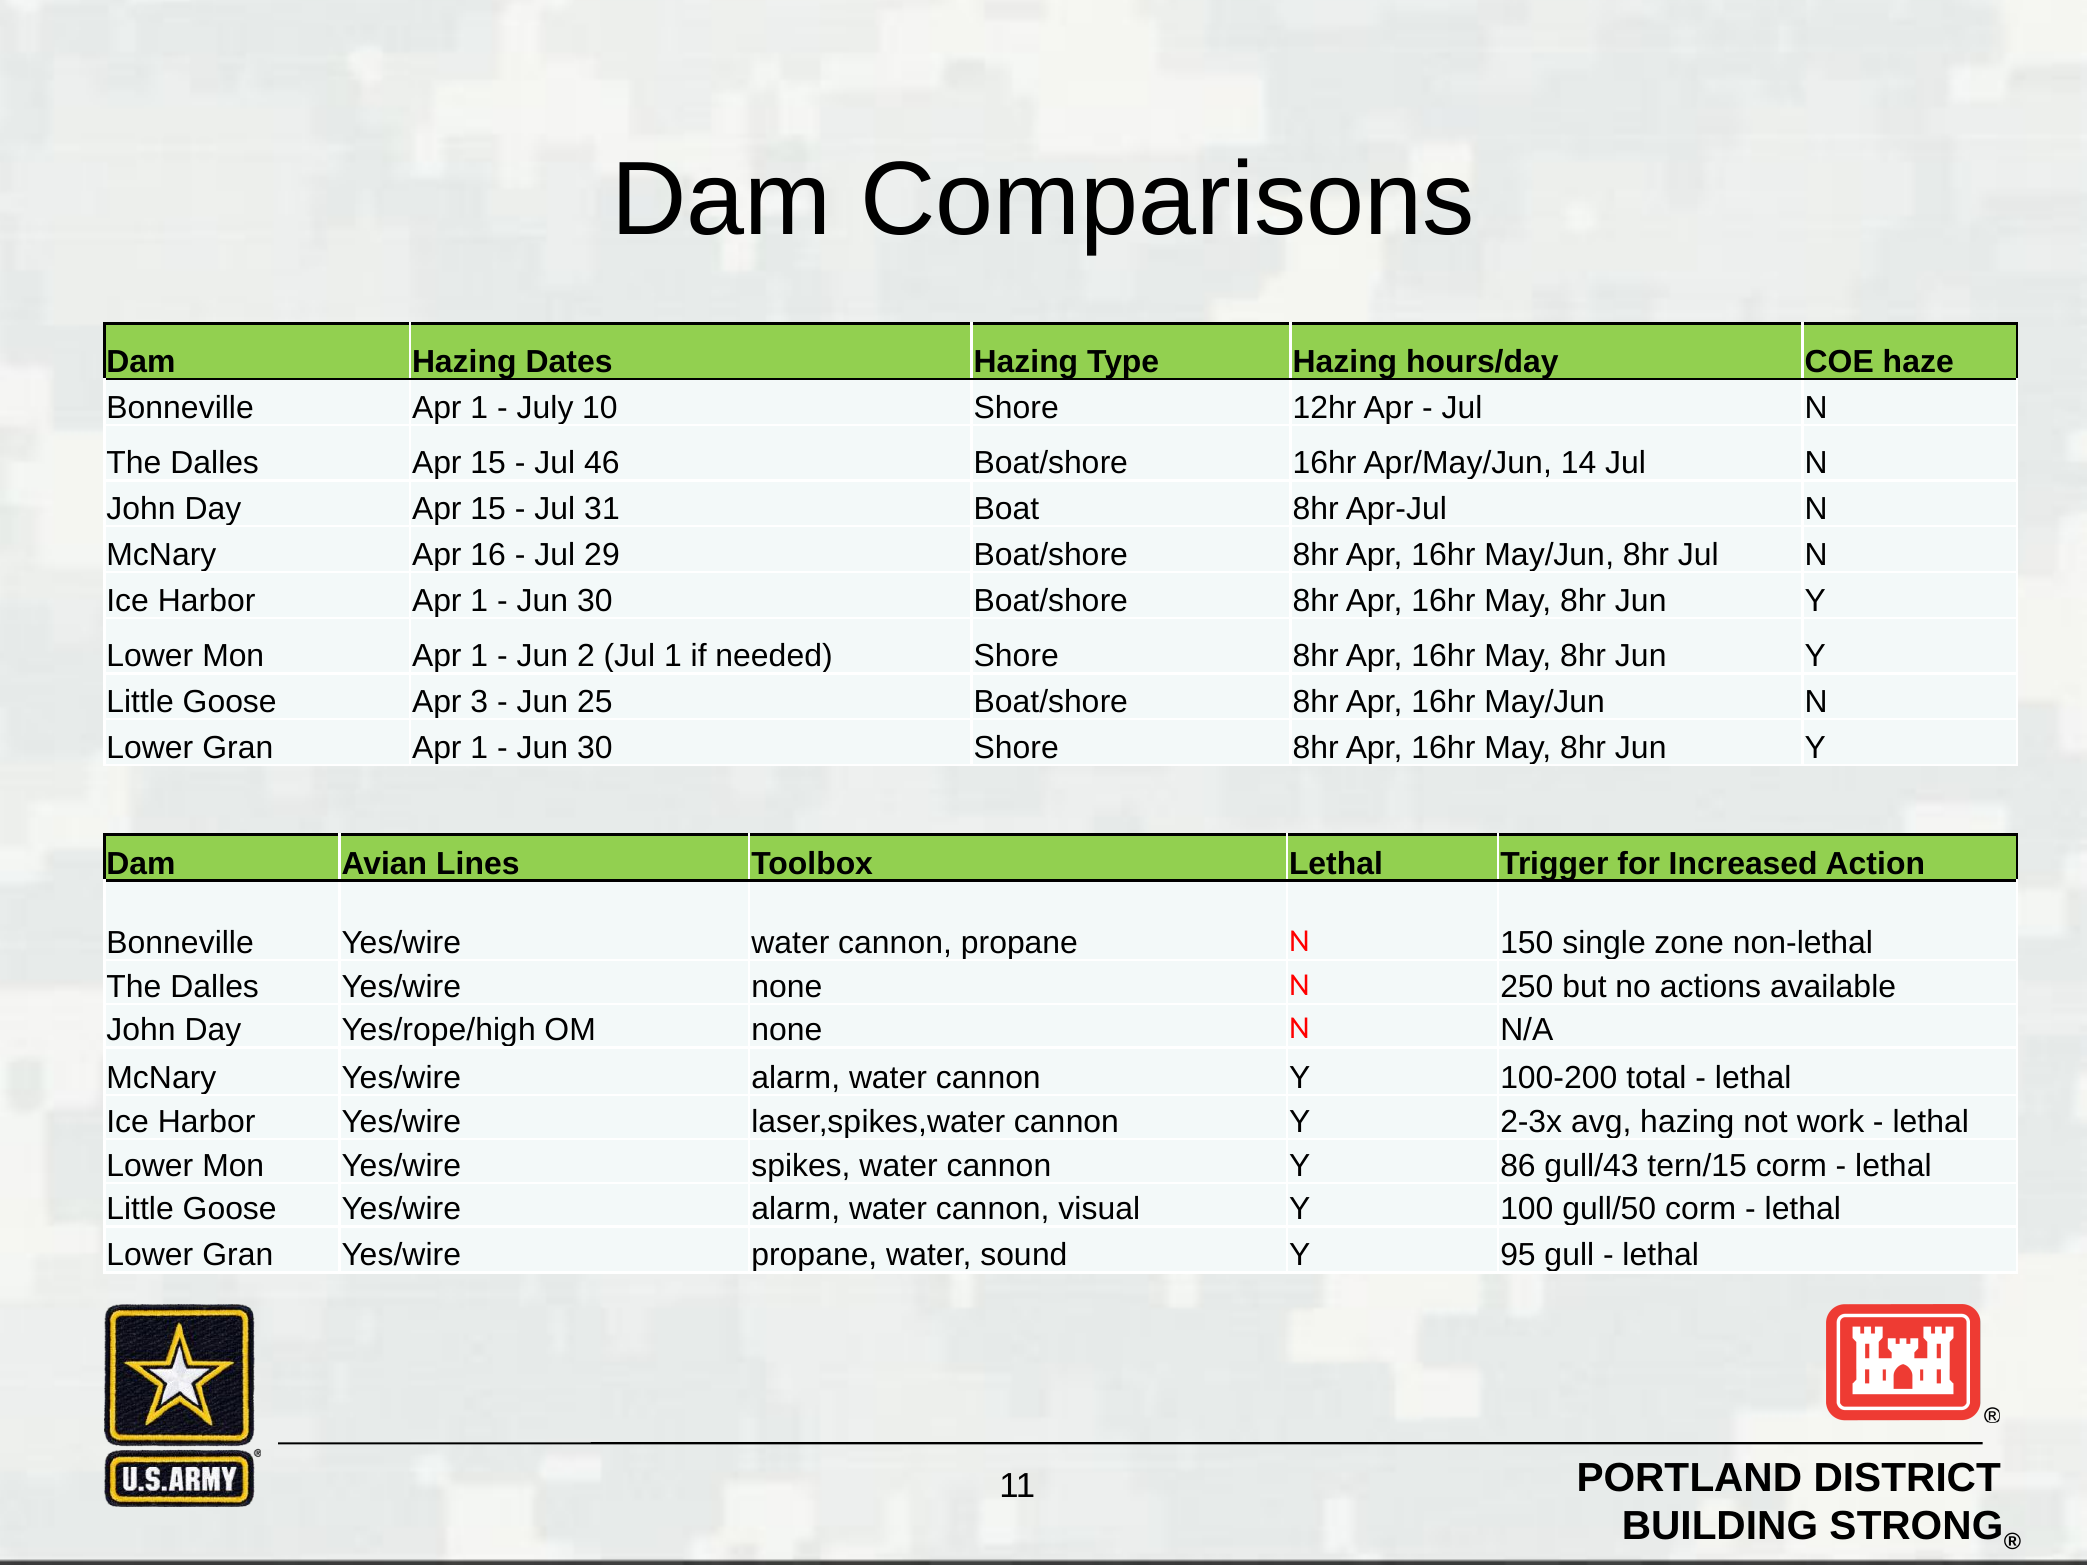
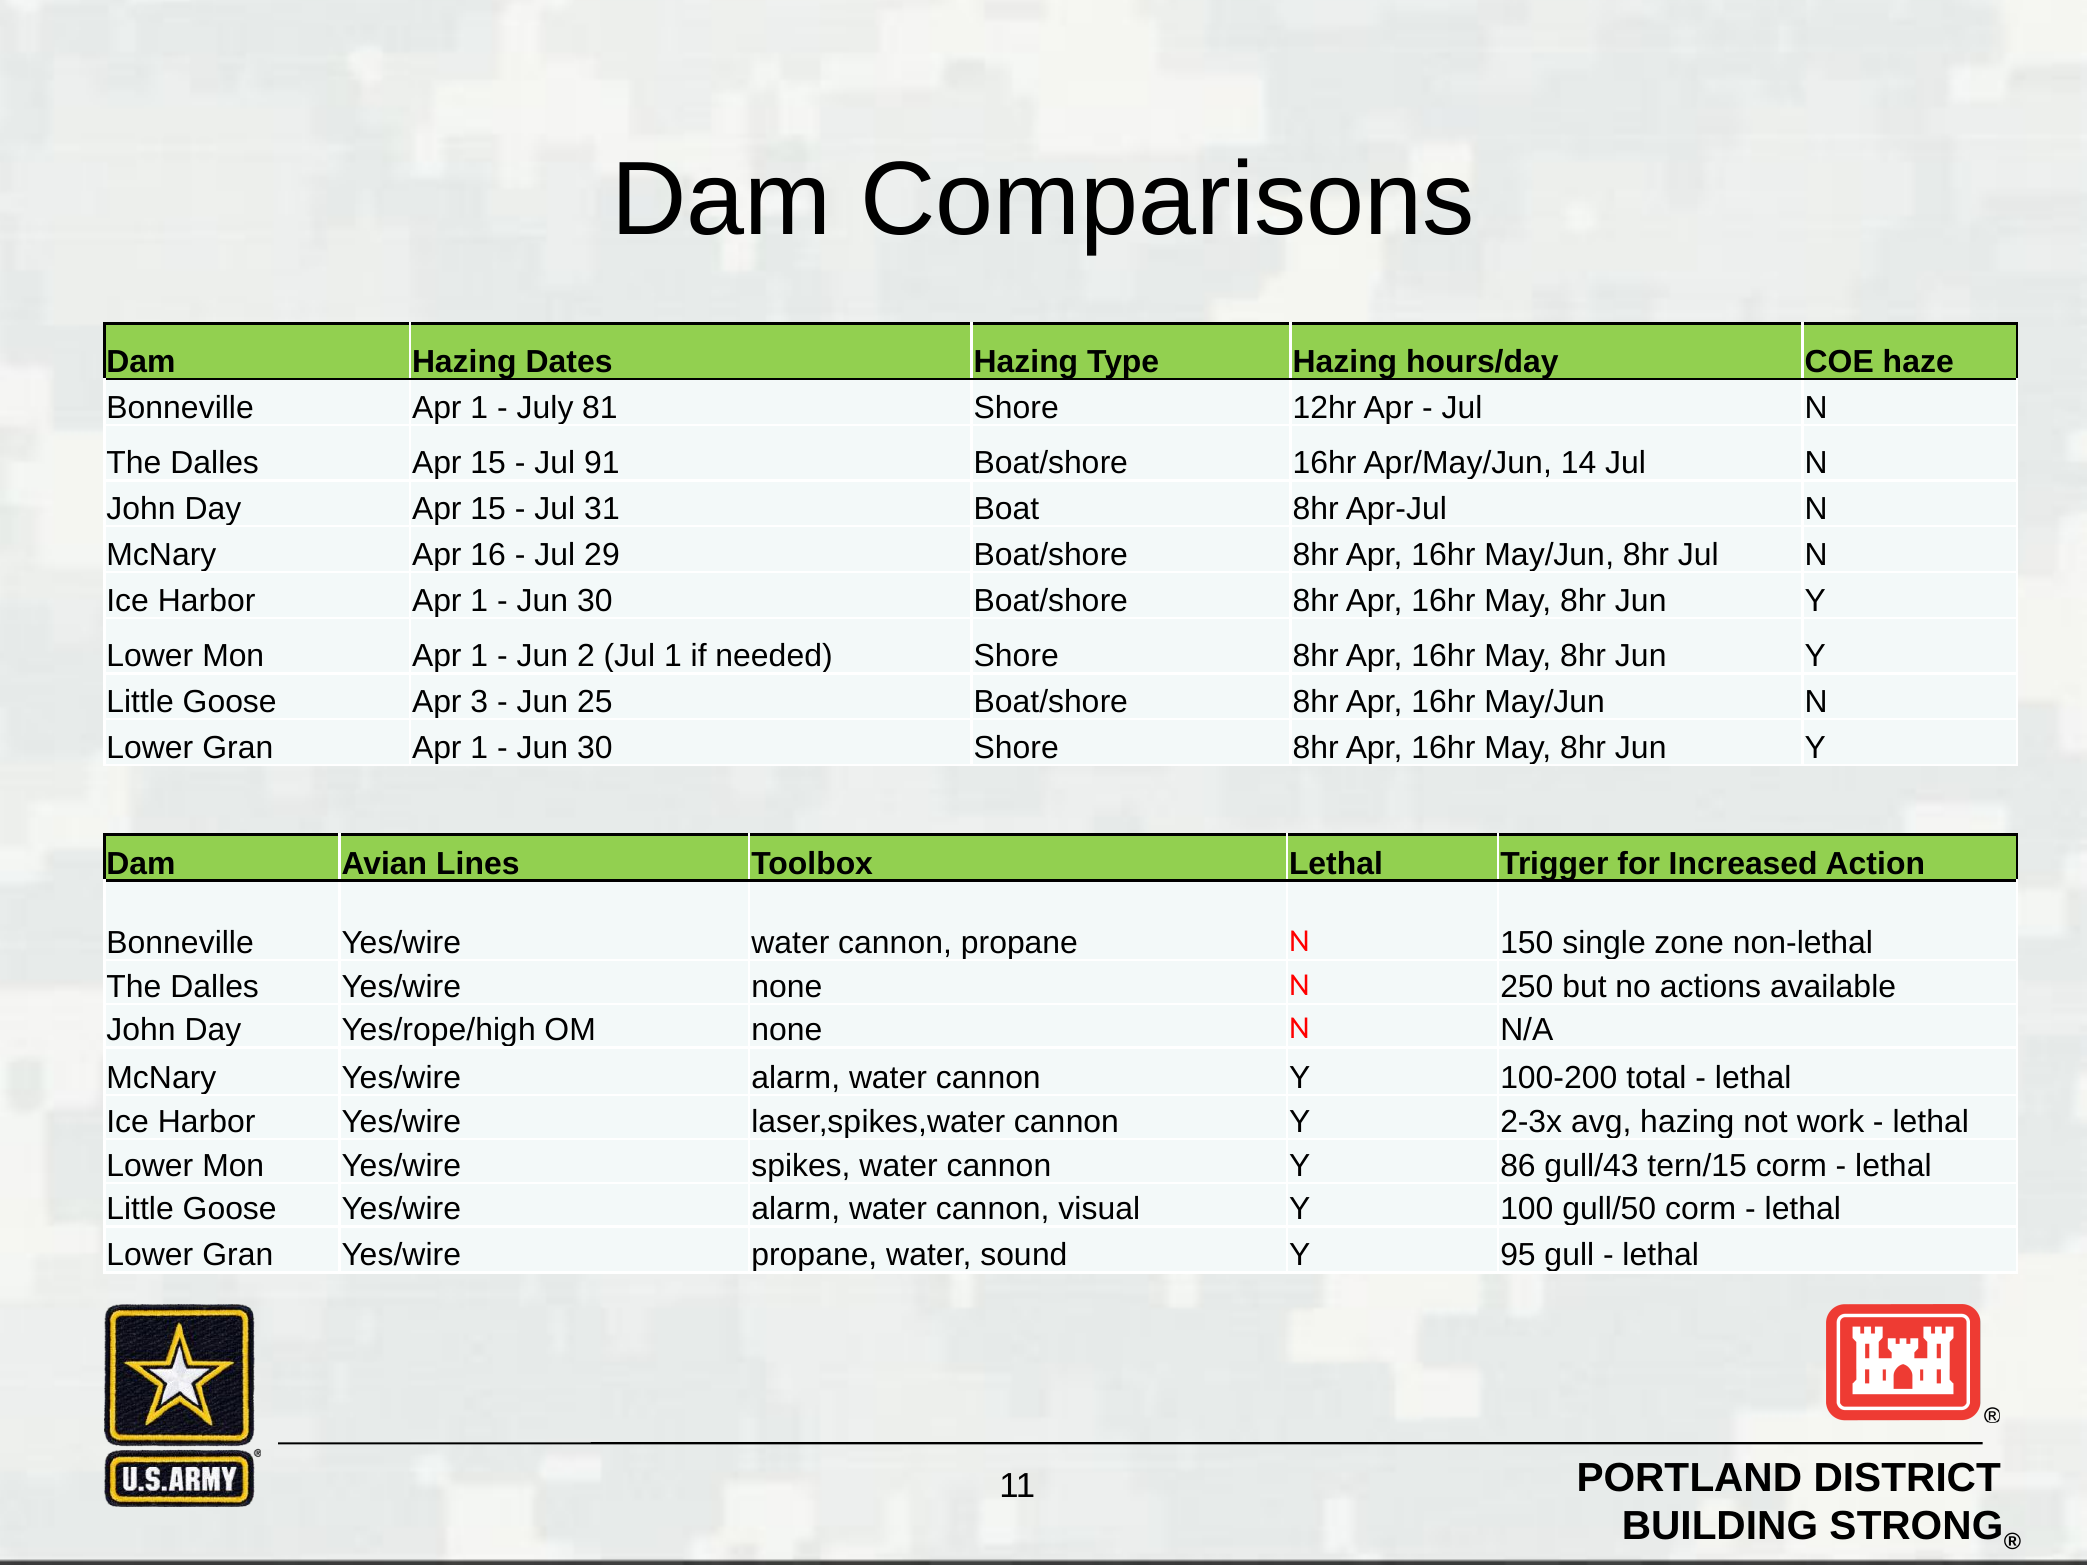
10: 10 -> 81 (600, 408)
46: 46 -> 91 (602, 463)
